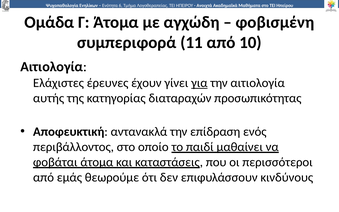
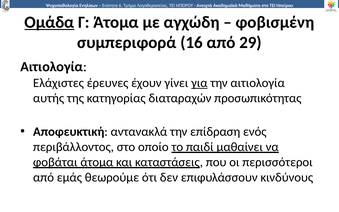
Ομάδα underline: none -> present (49, 22)
11: 11 -> 16 (191, 43)
10: 10 -> 29 (251, 43)
